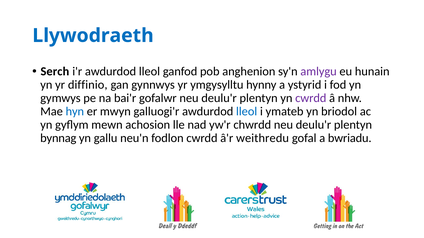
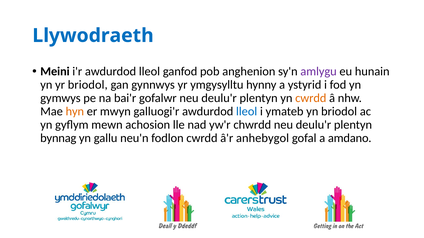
Serch: Serch -> Meini (55, 72)
yr diffinio: diffinio -> briodol (88, 85)
cwrdd colour: purple -> orange (311, 98)
hyn colour: blue -> orange (75, 112)
weithredu: weithredu -> anhebygol (263, 138)
bwriadu: bwriadu -> amdano (350, 138)
